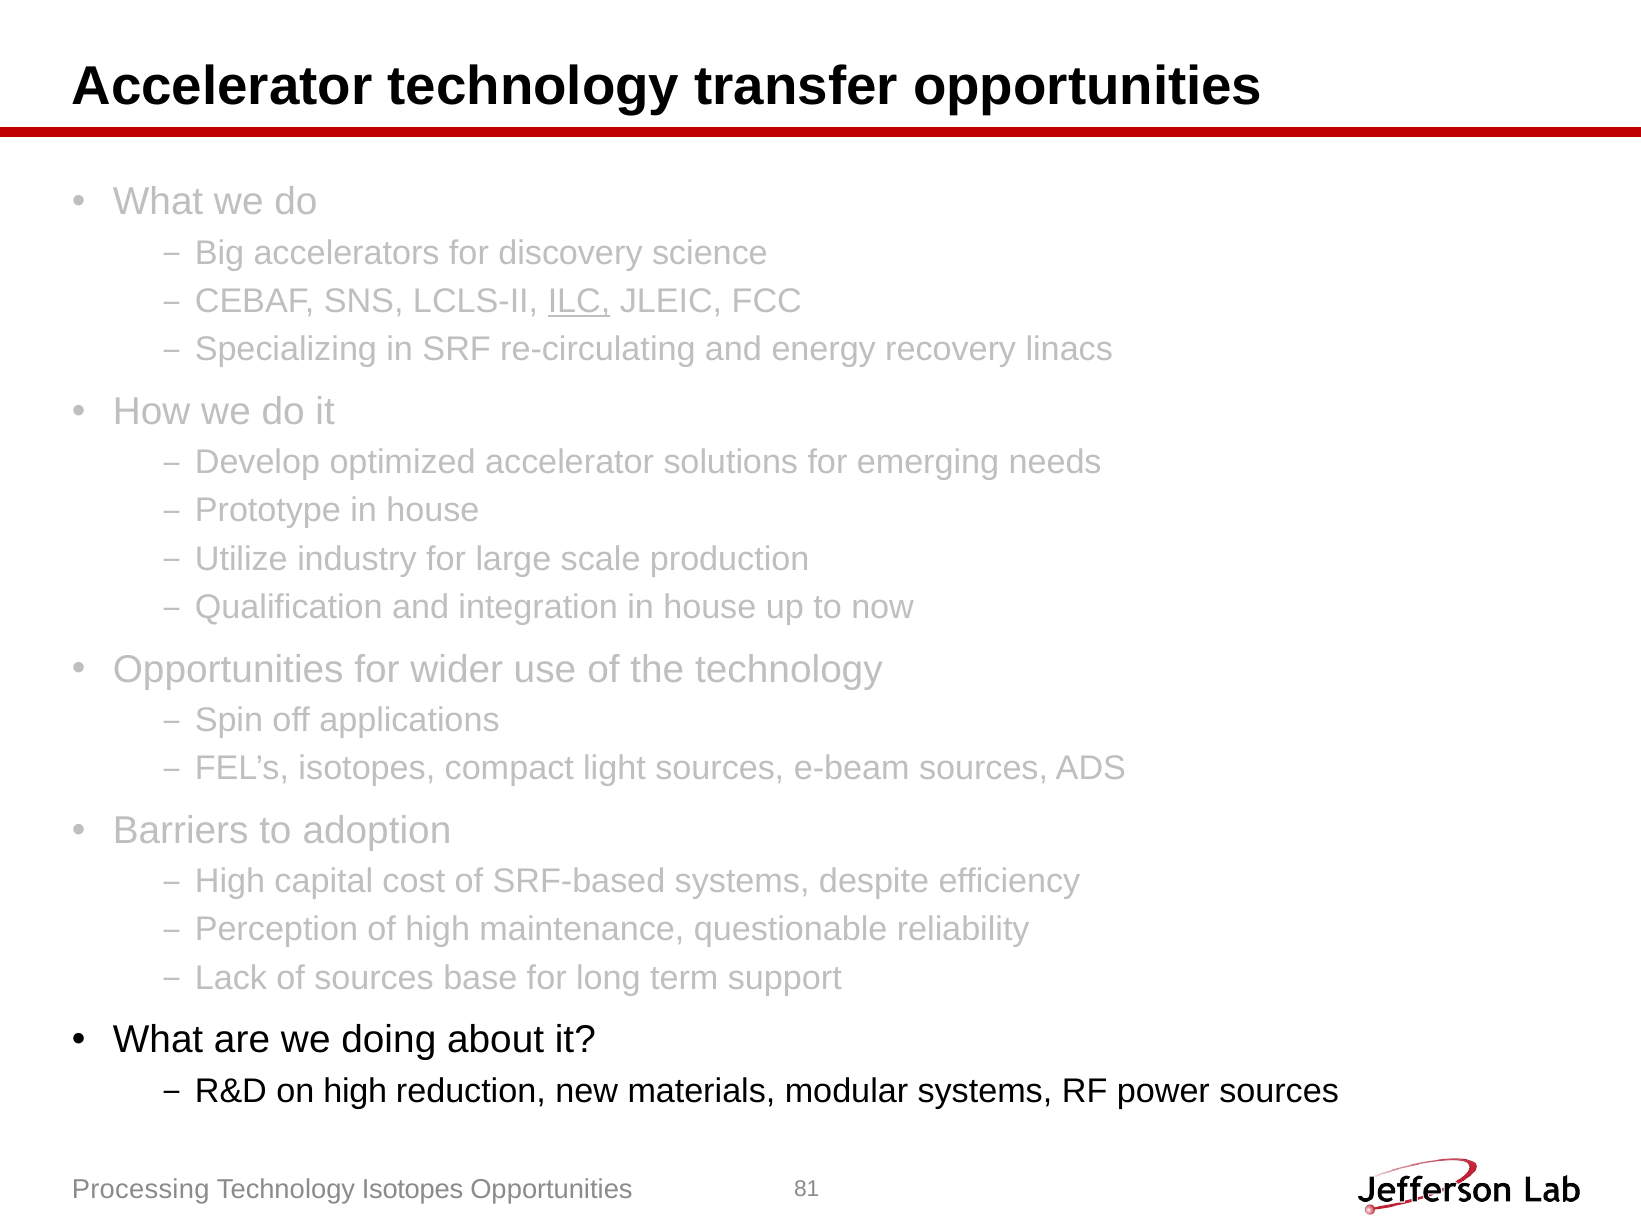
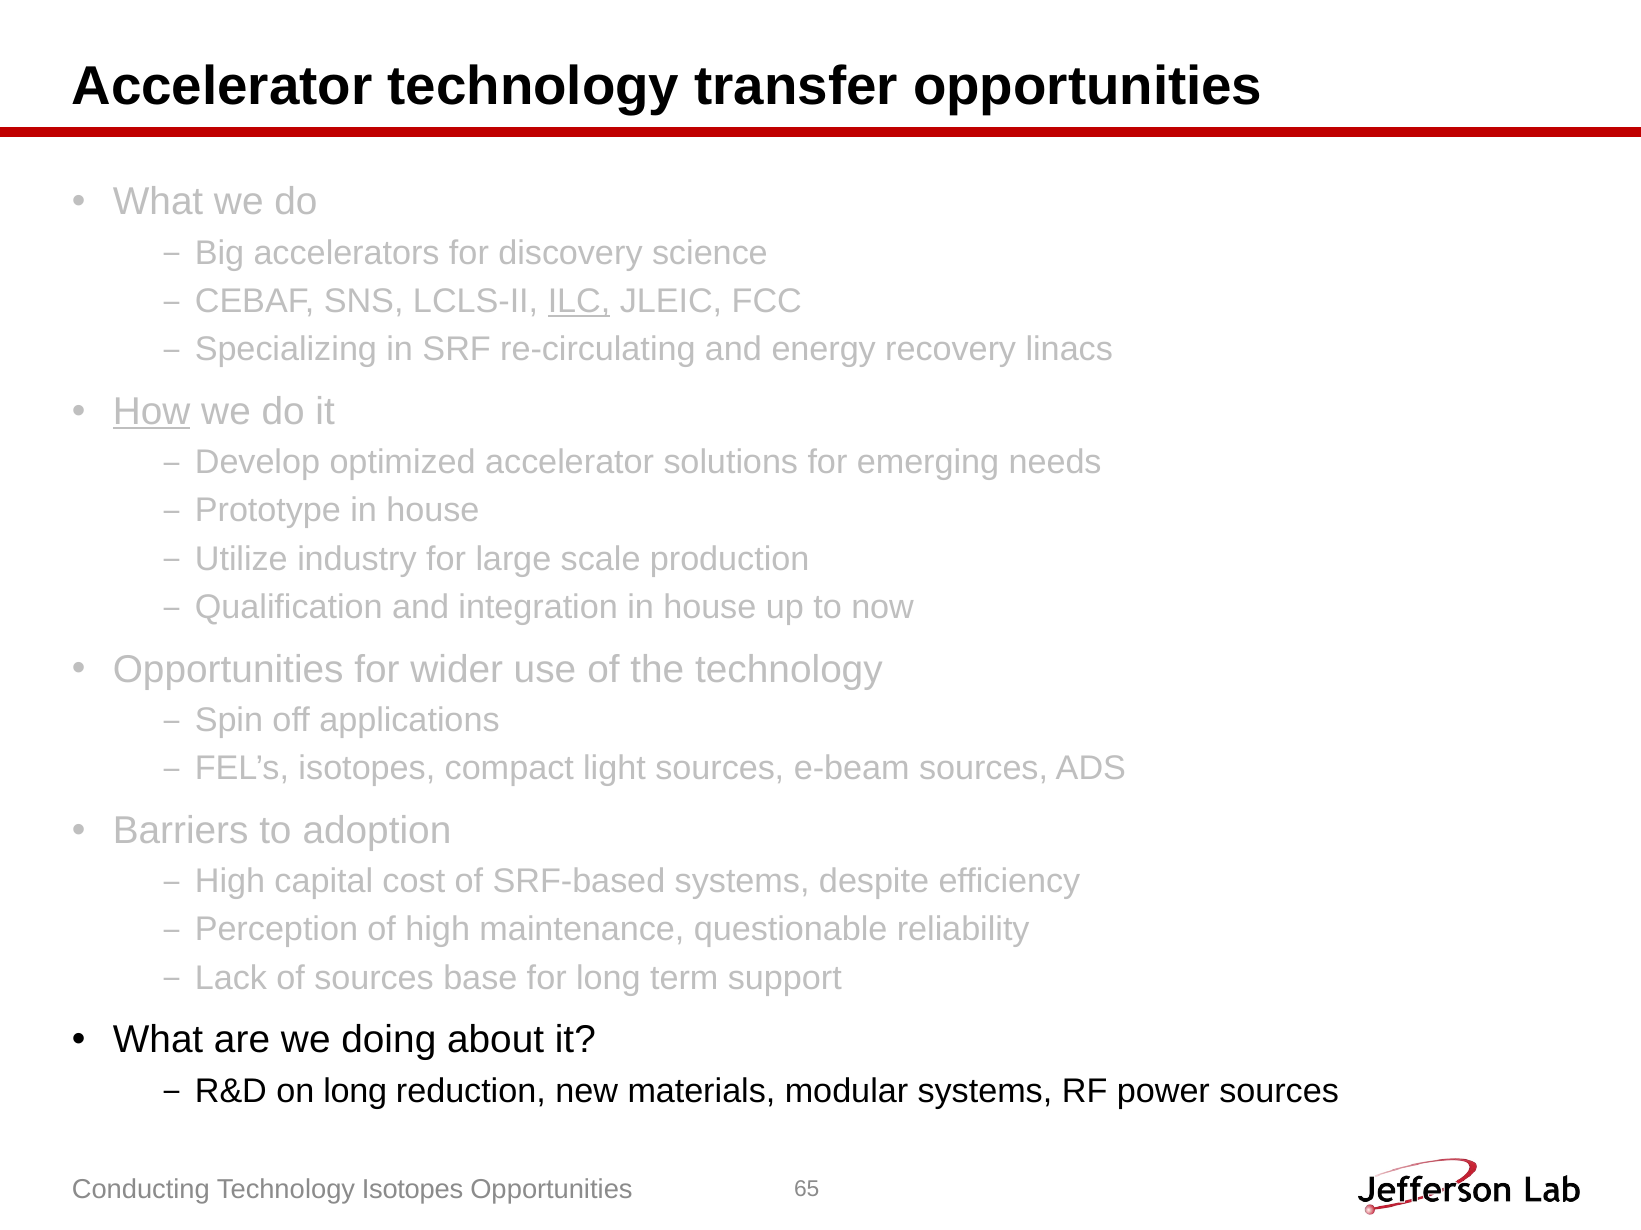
How underline: none -> present (152, 412)
on high: high -> long (355, 1092)
Processing: Processing -> Conducting (141, 1190)
81: 81 -> 65 (807, 1189)
